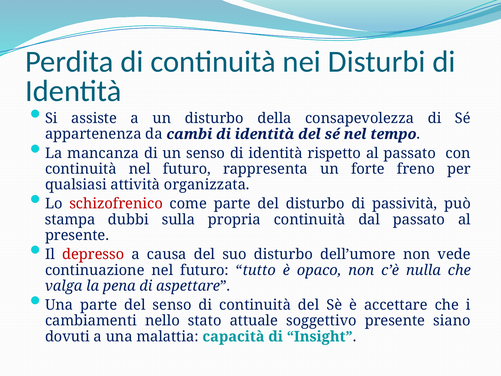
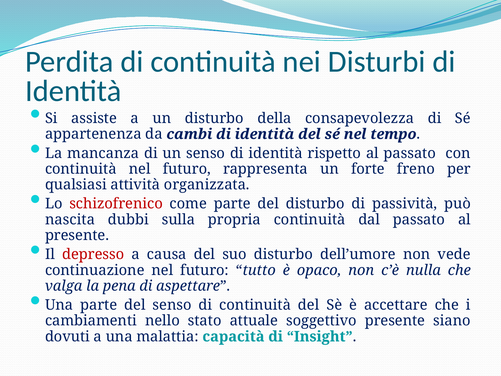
stampa: stampa -> nascita (70, 219)
